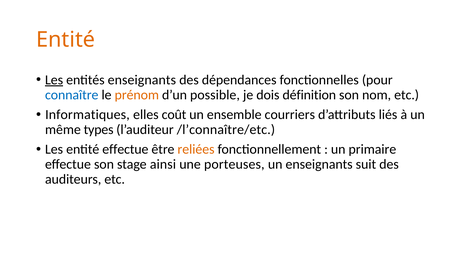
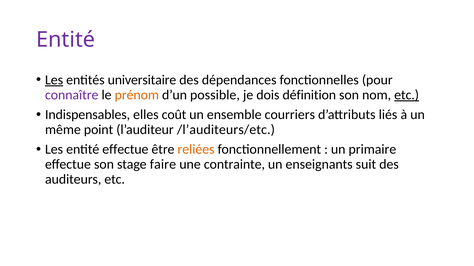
Entité colour: orange -> purple (66, 40)
entités enseignants: enseignants -> universitaire (142, 80)
connaître colour: blue -> purple (72, 95)
etc underline: none -> present (407, 95)
Informatiques: Informatiques -> Indispensables (88, 115)
types: types -> point (99, 130)
/l’connaître/etc: /l’connaître/etc -> /l’auditeurs/etc (226, 130)
ainsi: ainsi -> faire (163, 165)
porteuses: porteuses -> contrainte (234, 165)
